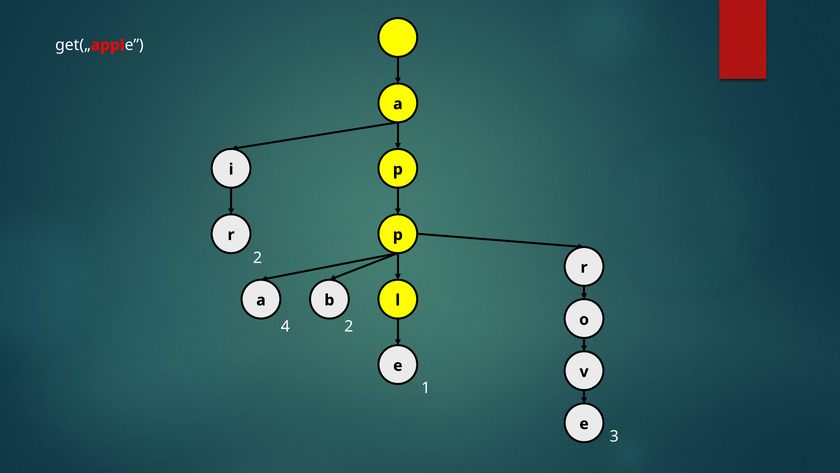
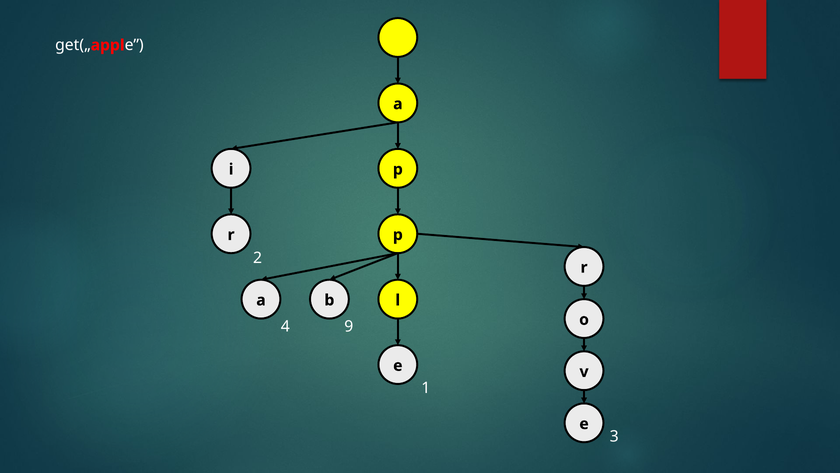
4 2: 2 -> 9 (349, 326)
